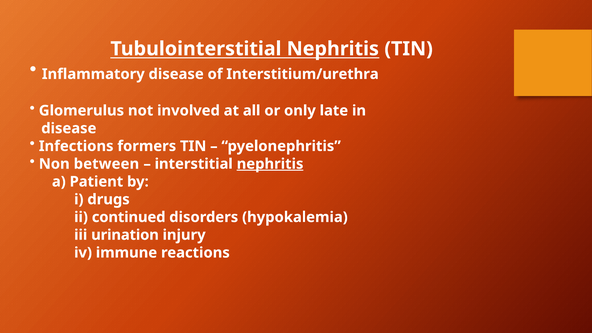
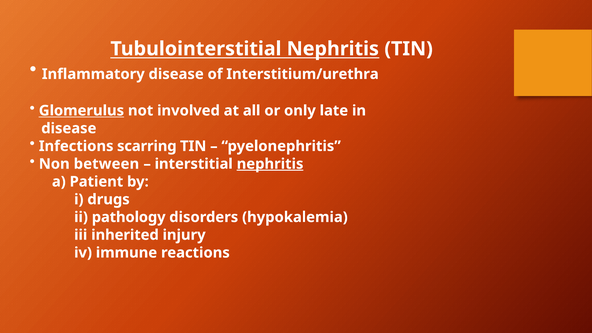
Glomerulus underline: none -> present (81, 111)
formers: formers -> scarring (147, 146)
continued: continued -> pathology (129, 217)
urination: urination -> inherited (125, 235)
